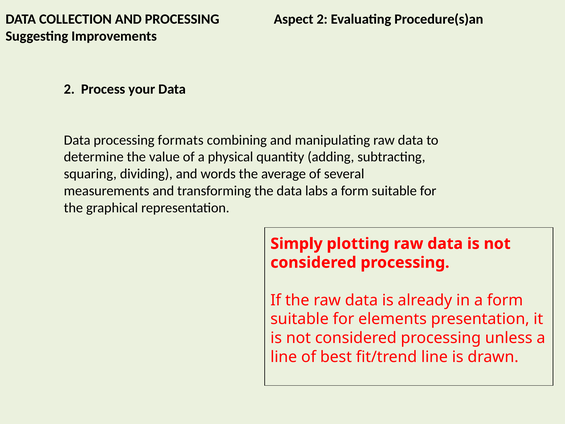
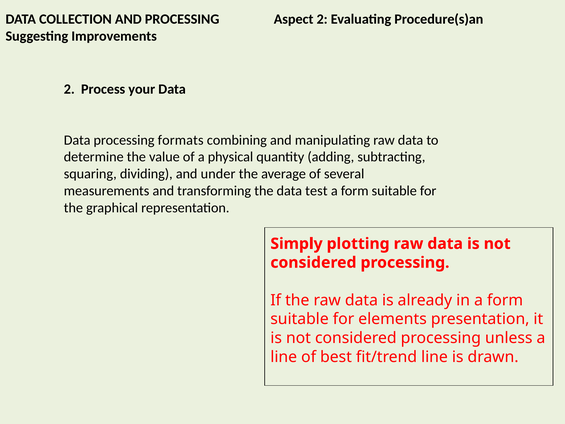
words: words -> under (218, 174)
labs: labs -> test (316, 191)
